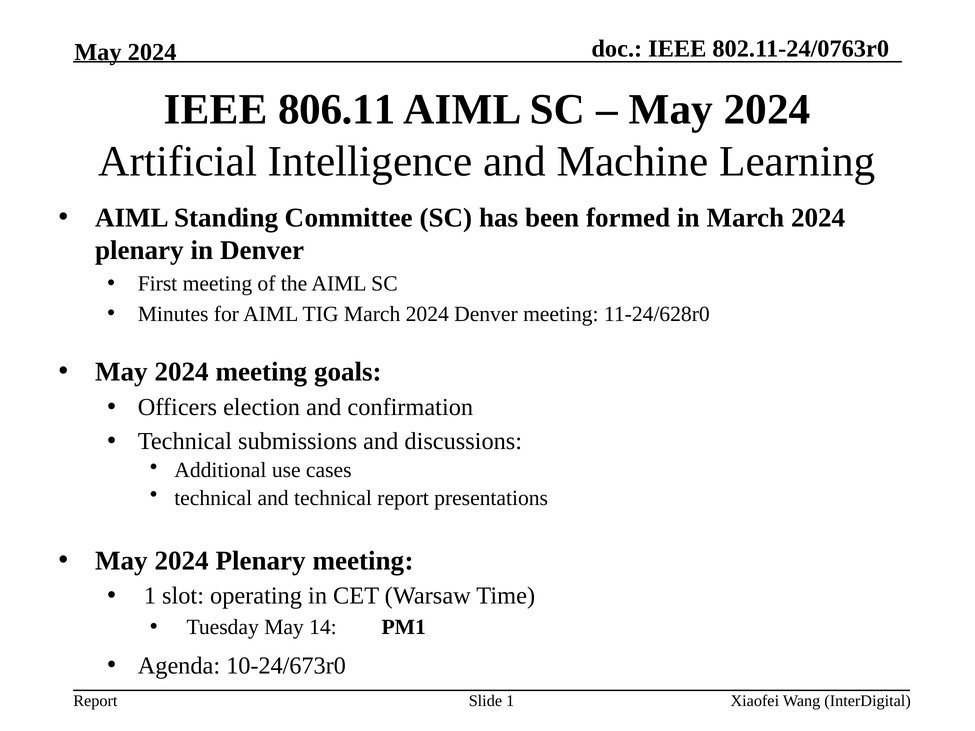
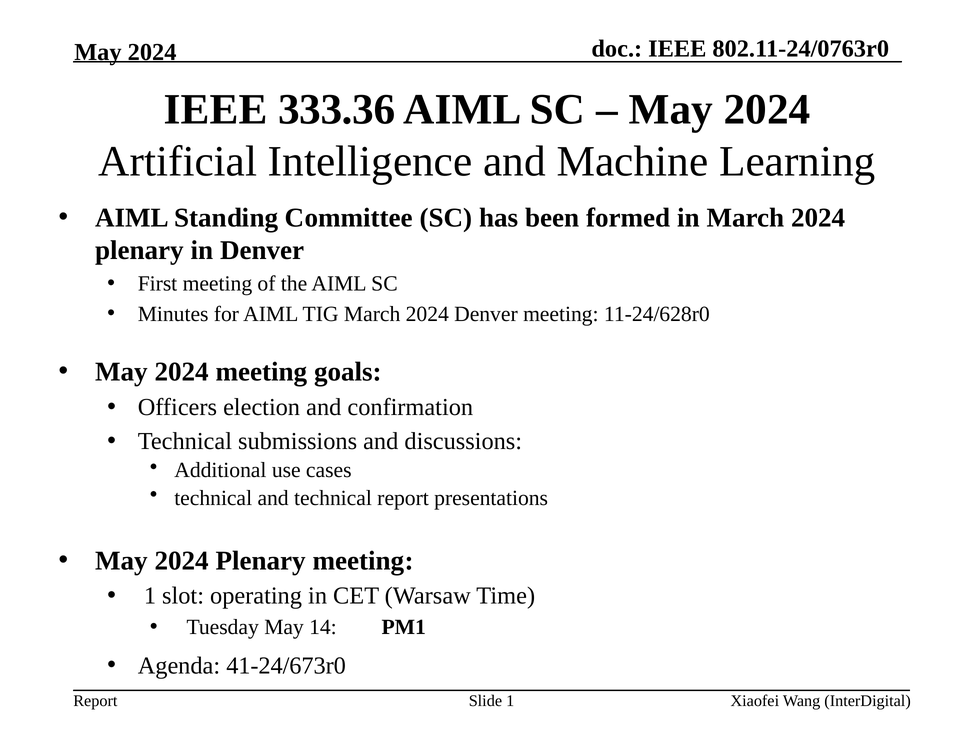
806.11: 806.11 -> 333.36 (337, 109)
10-24/673r0: 10-24/673r0 -> 41-24/673r0 (286, 666)
